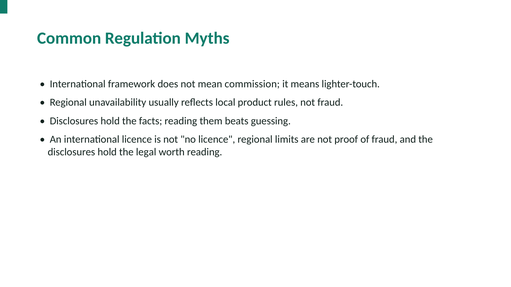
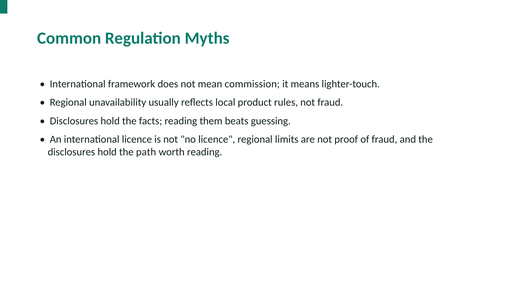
legal: legal -> path (146, 152)
